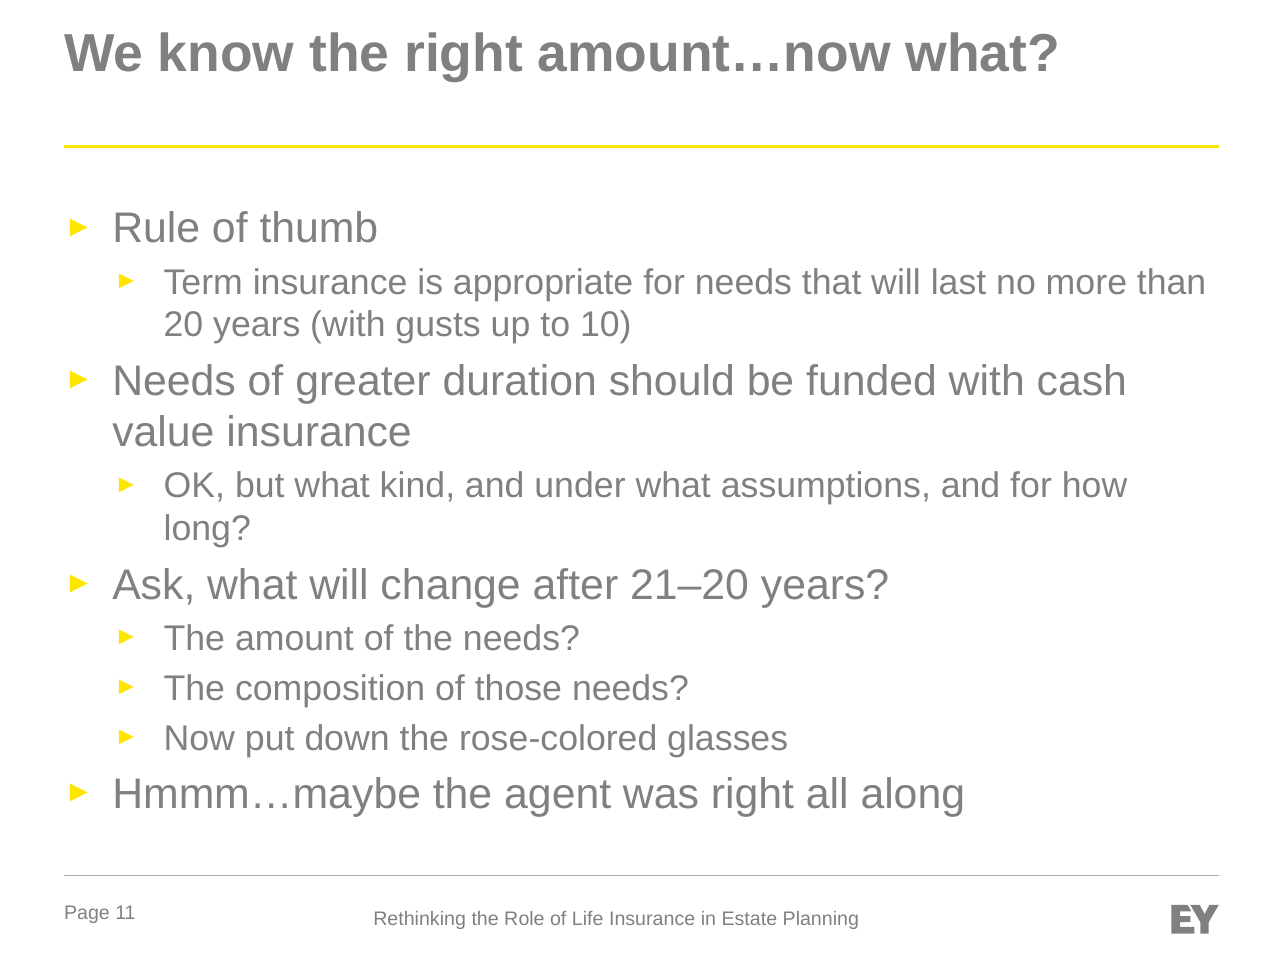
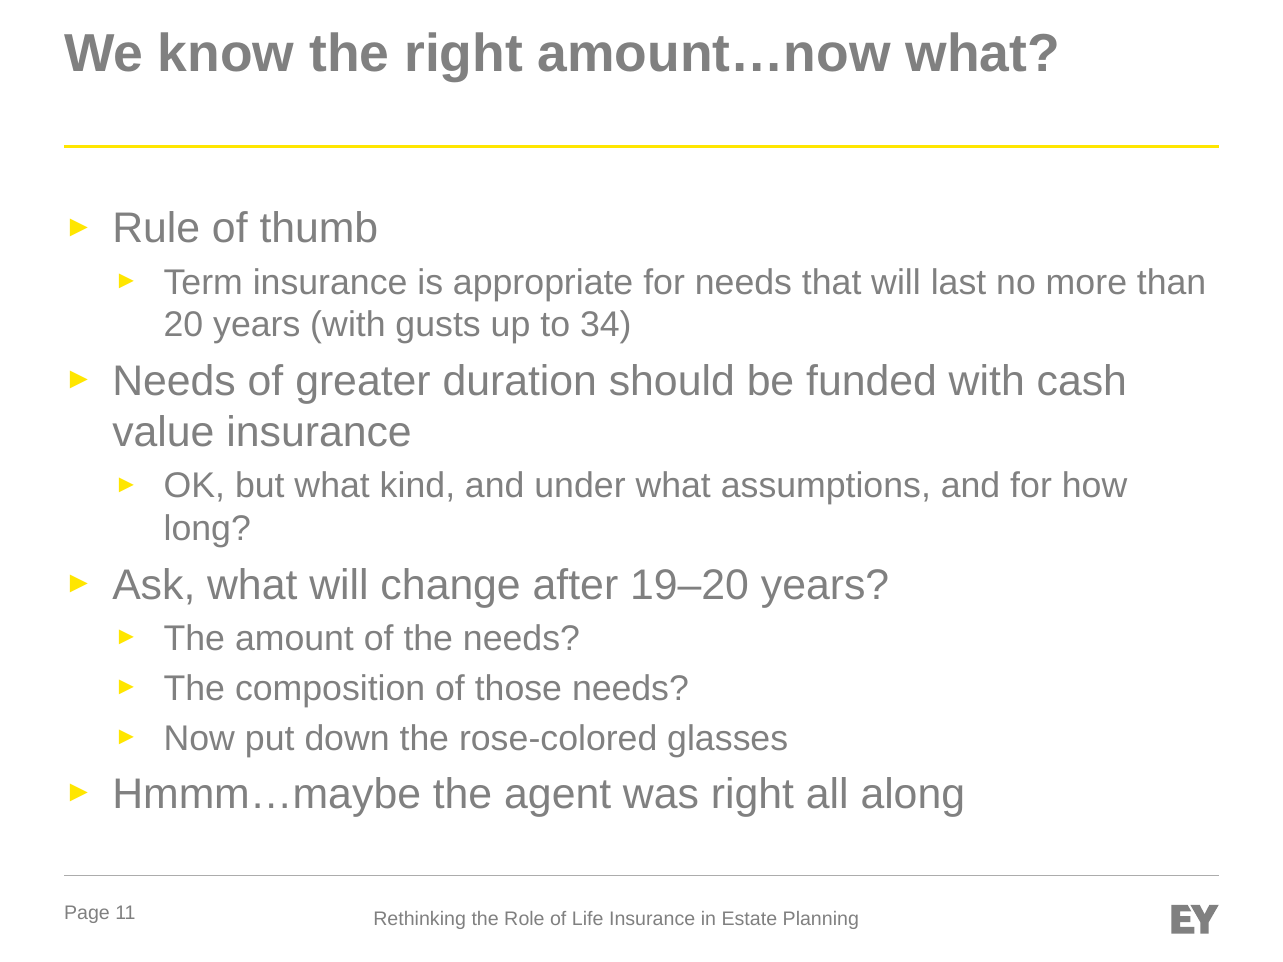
10: 10 -> 34 (606, 325)
21–20: 21–20 -> 19–20 (690, 585)
